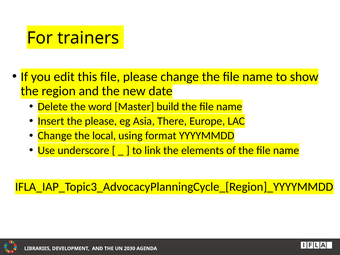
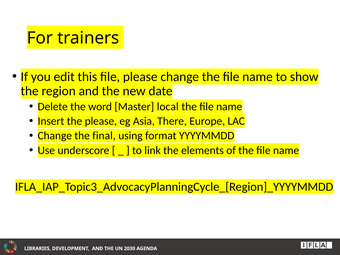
build: build -> local (168, 107)
local: local -> final (104, 136)
